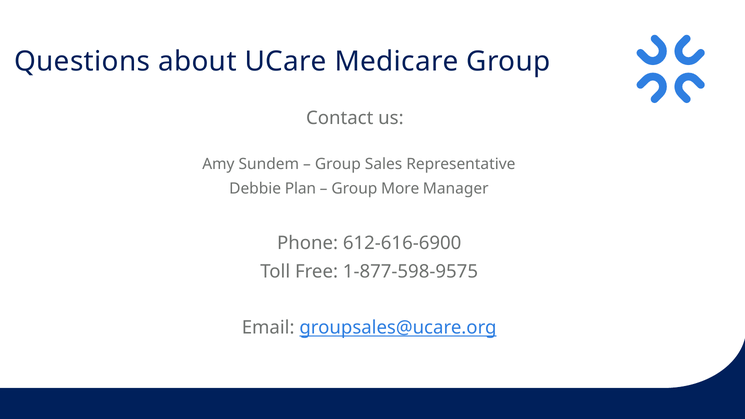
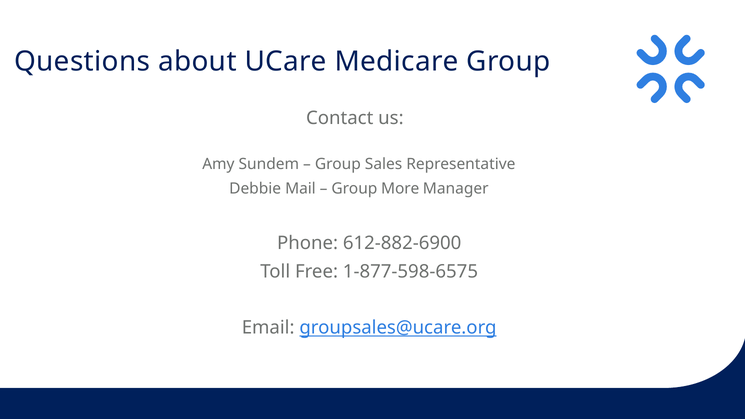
Plan: Plan -> Mail (300, 189)
612-616-6900: 612-616-6900 -> 612-882-6900 (402, 243)
1-877-598-9575: 1-877-598-9575 -> 1-877-598-6575 (410, 271)
